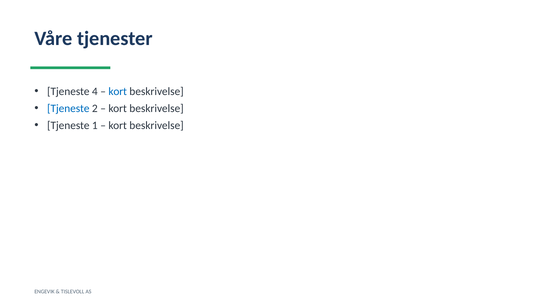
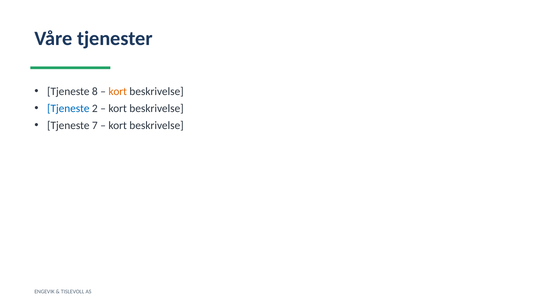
4: 4 -> 8 (95, 92)
kort colour: blue -> orange (118, 92)
1: 1 -> 7 (95, 125)
